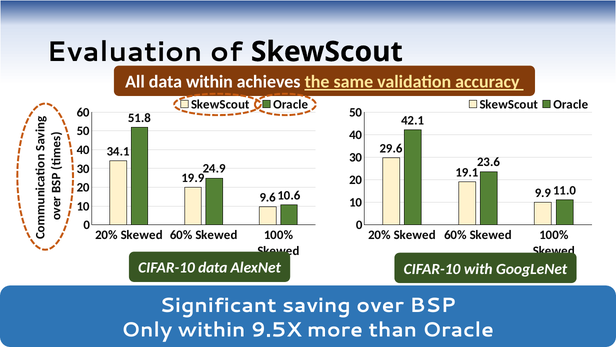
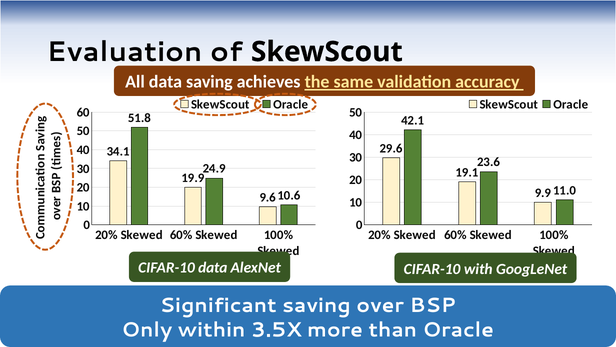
data within: within -> saving (209, 82)
9.5X: 9.5X -> 3.5X (276, 330)
